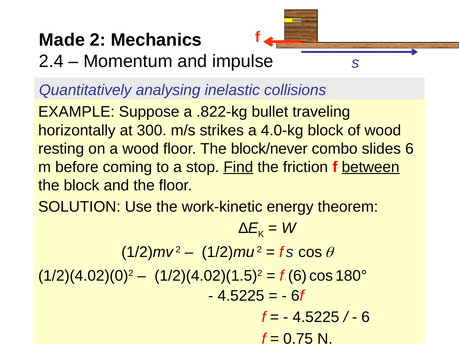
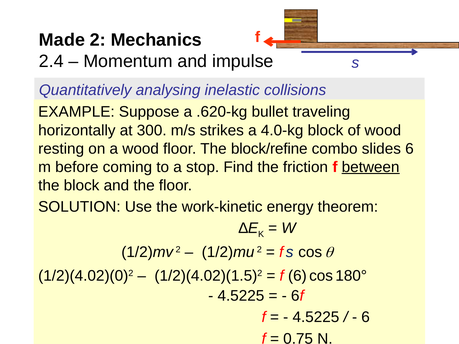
.822-kg: .822-kg -> .620-kg (222, 112)
block/never: block/never -> block/refine (269, 149)
Find underline: present -> none (238, 167)
